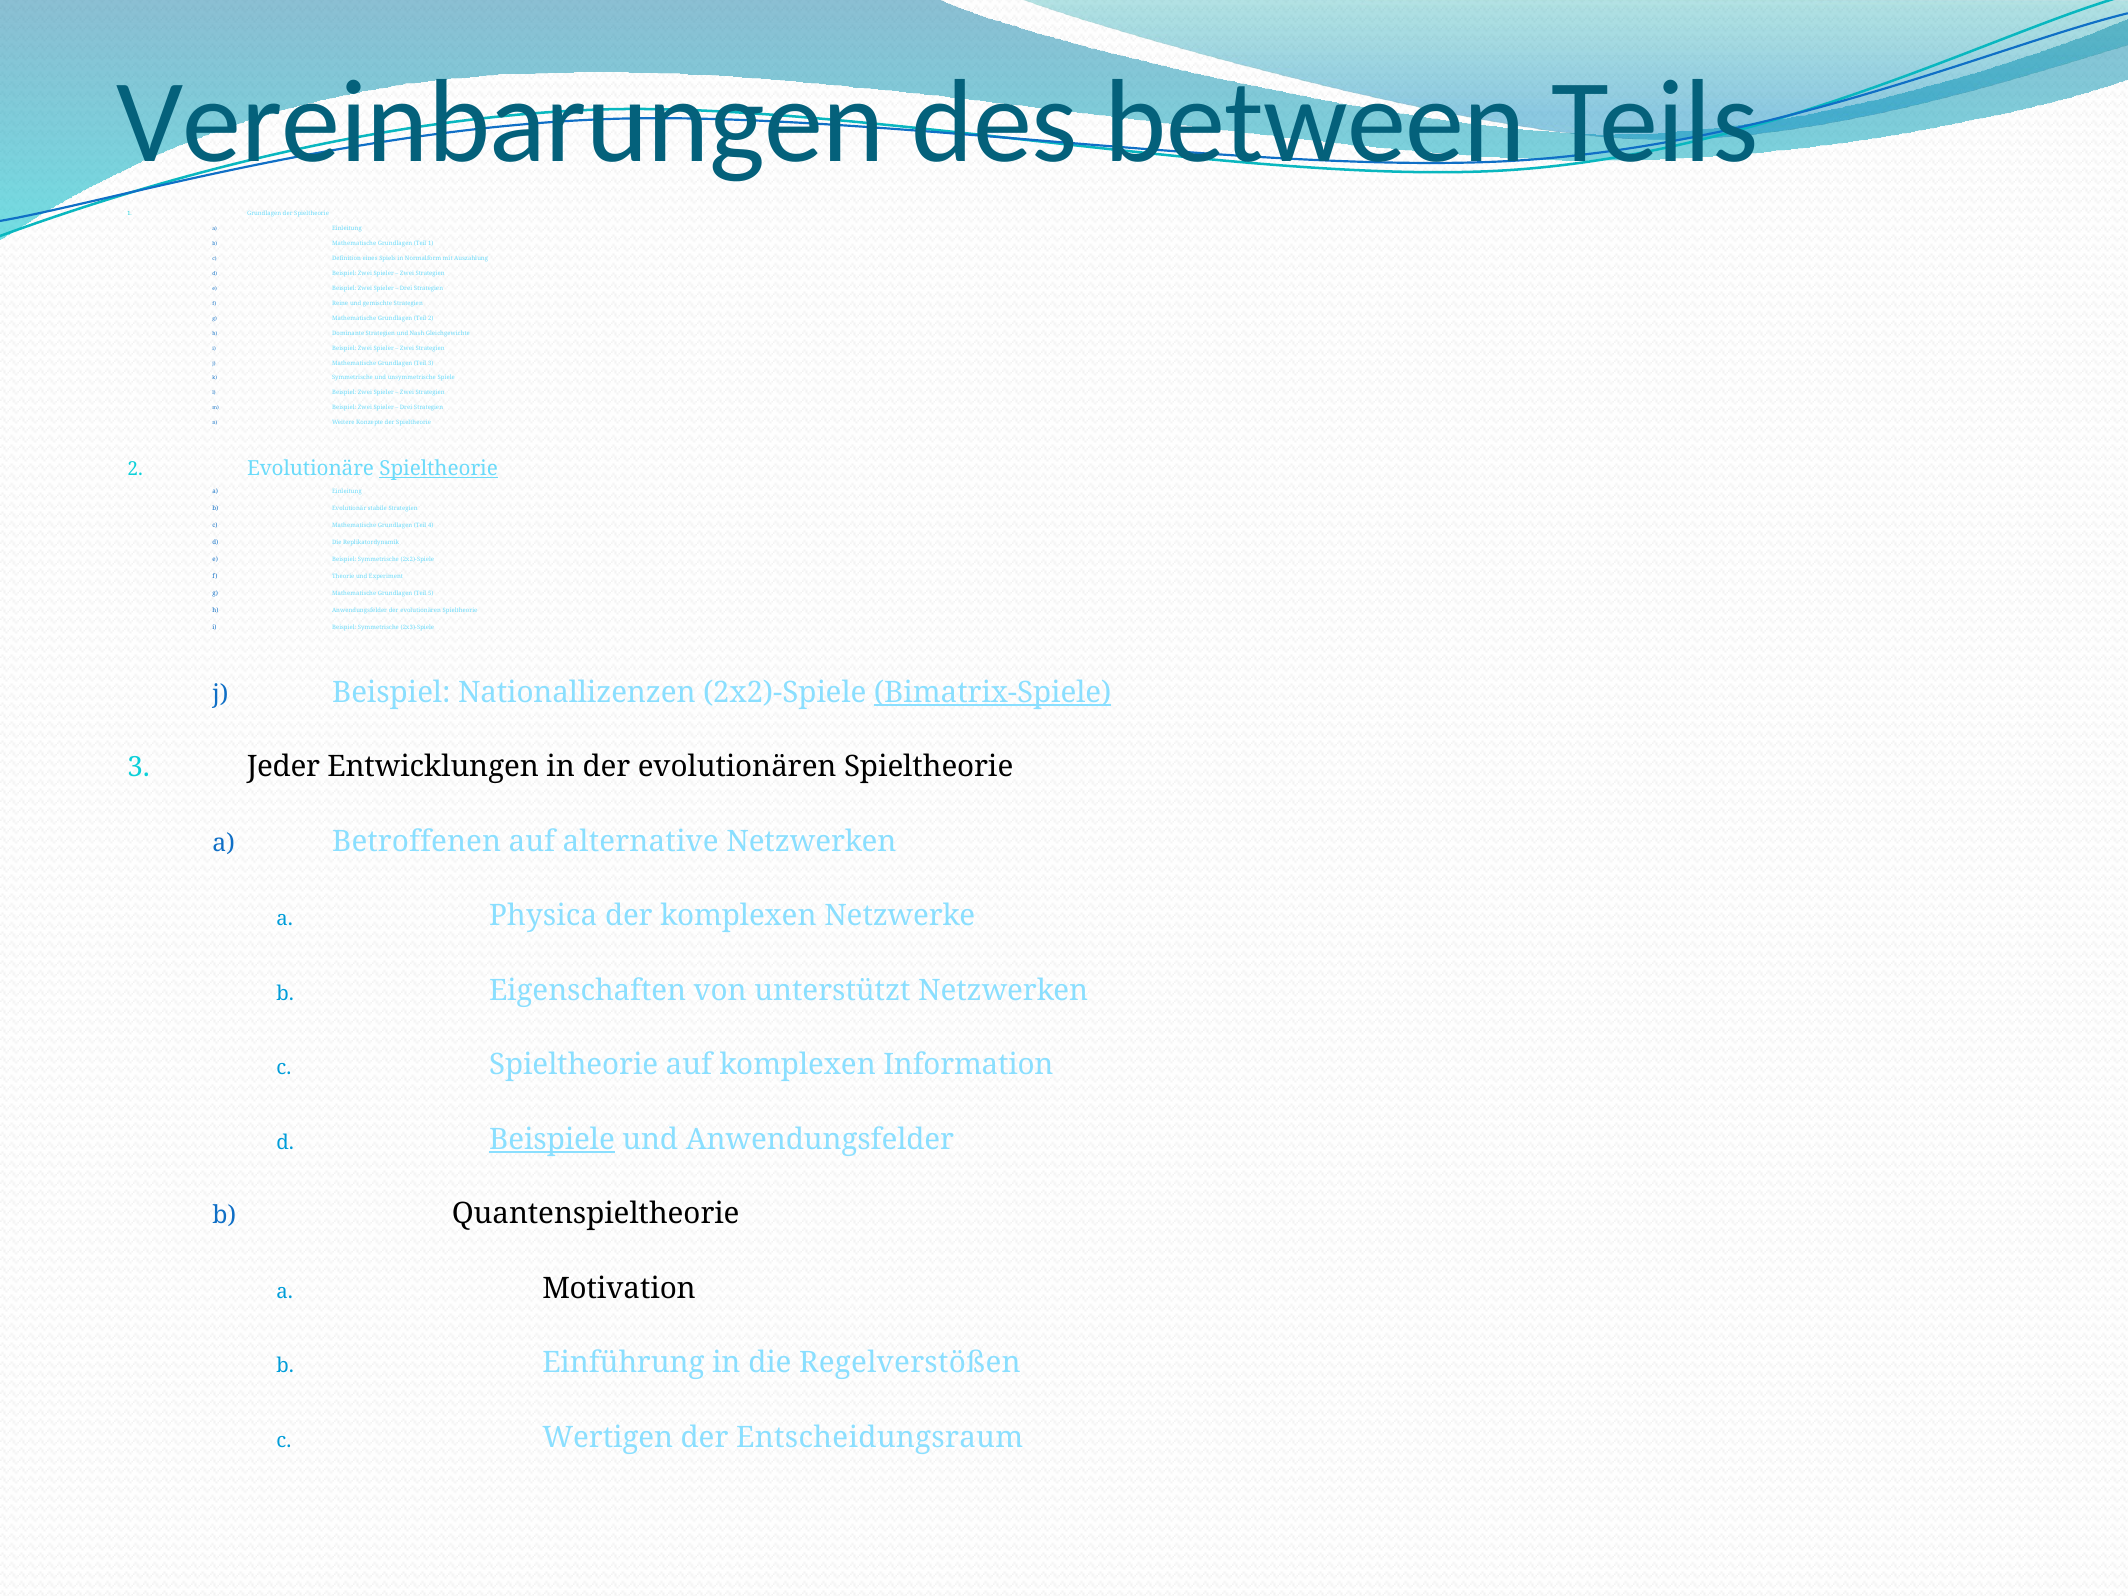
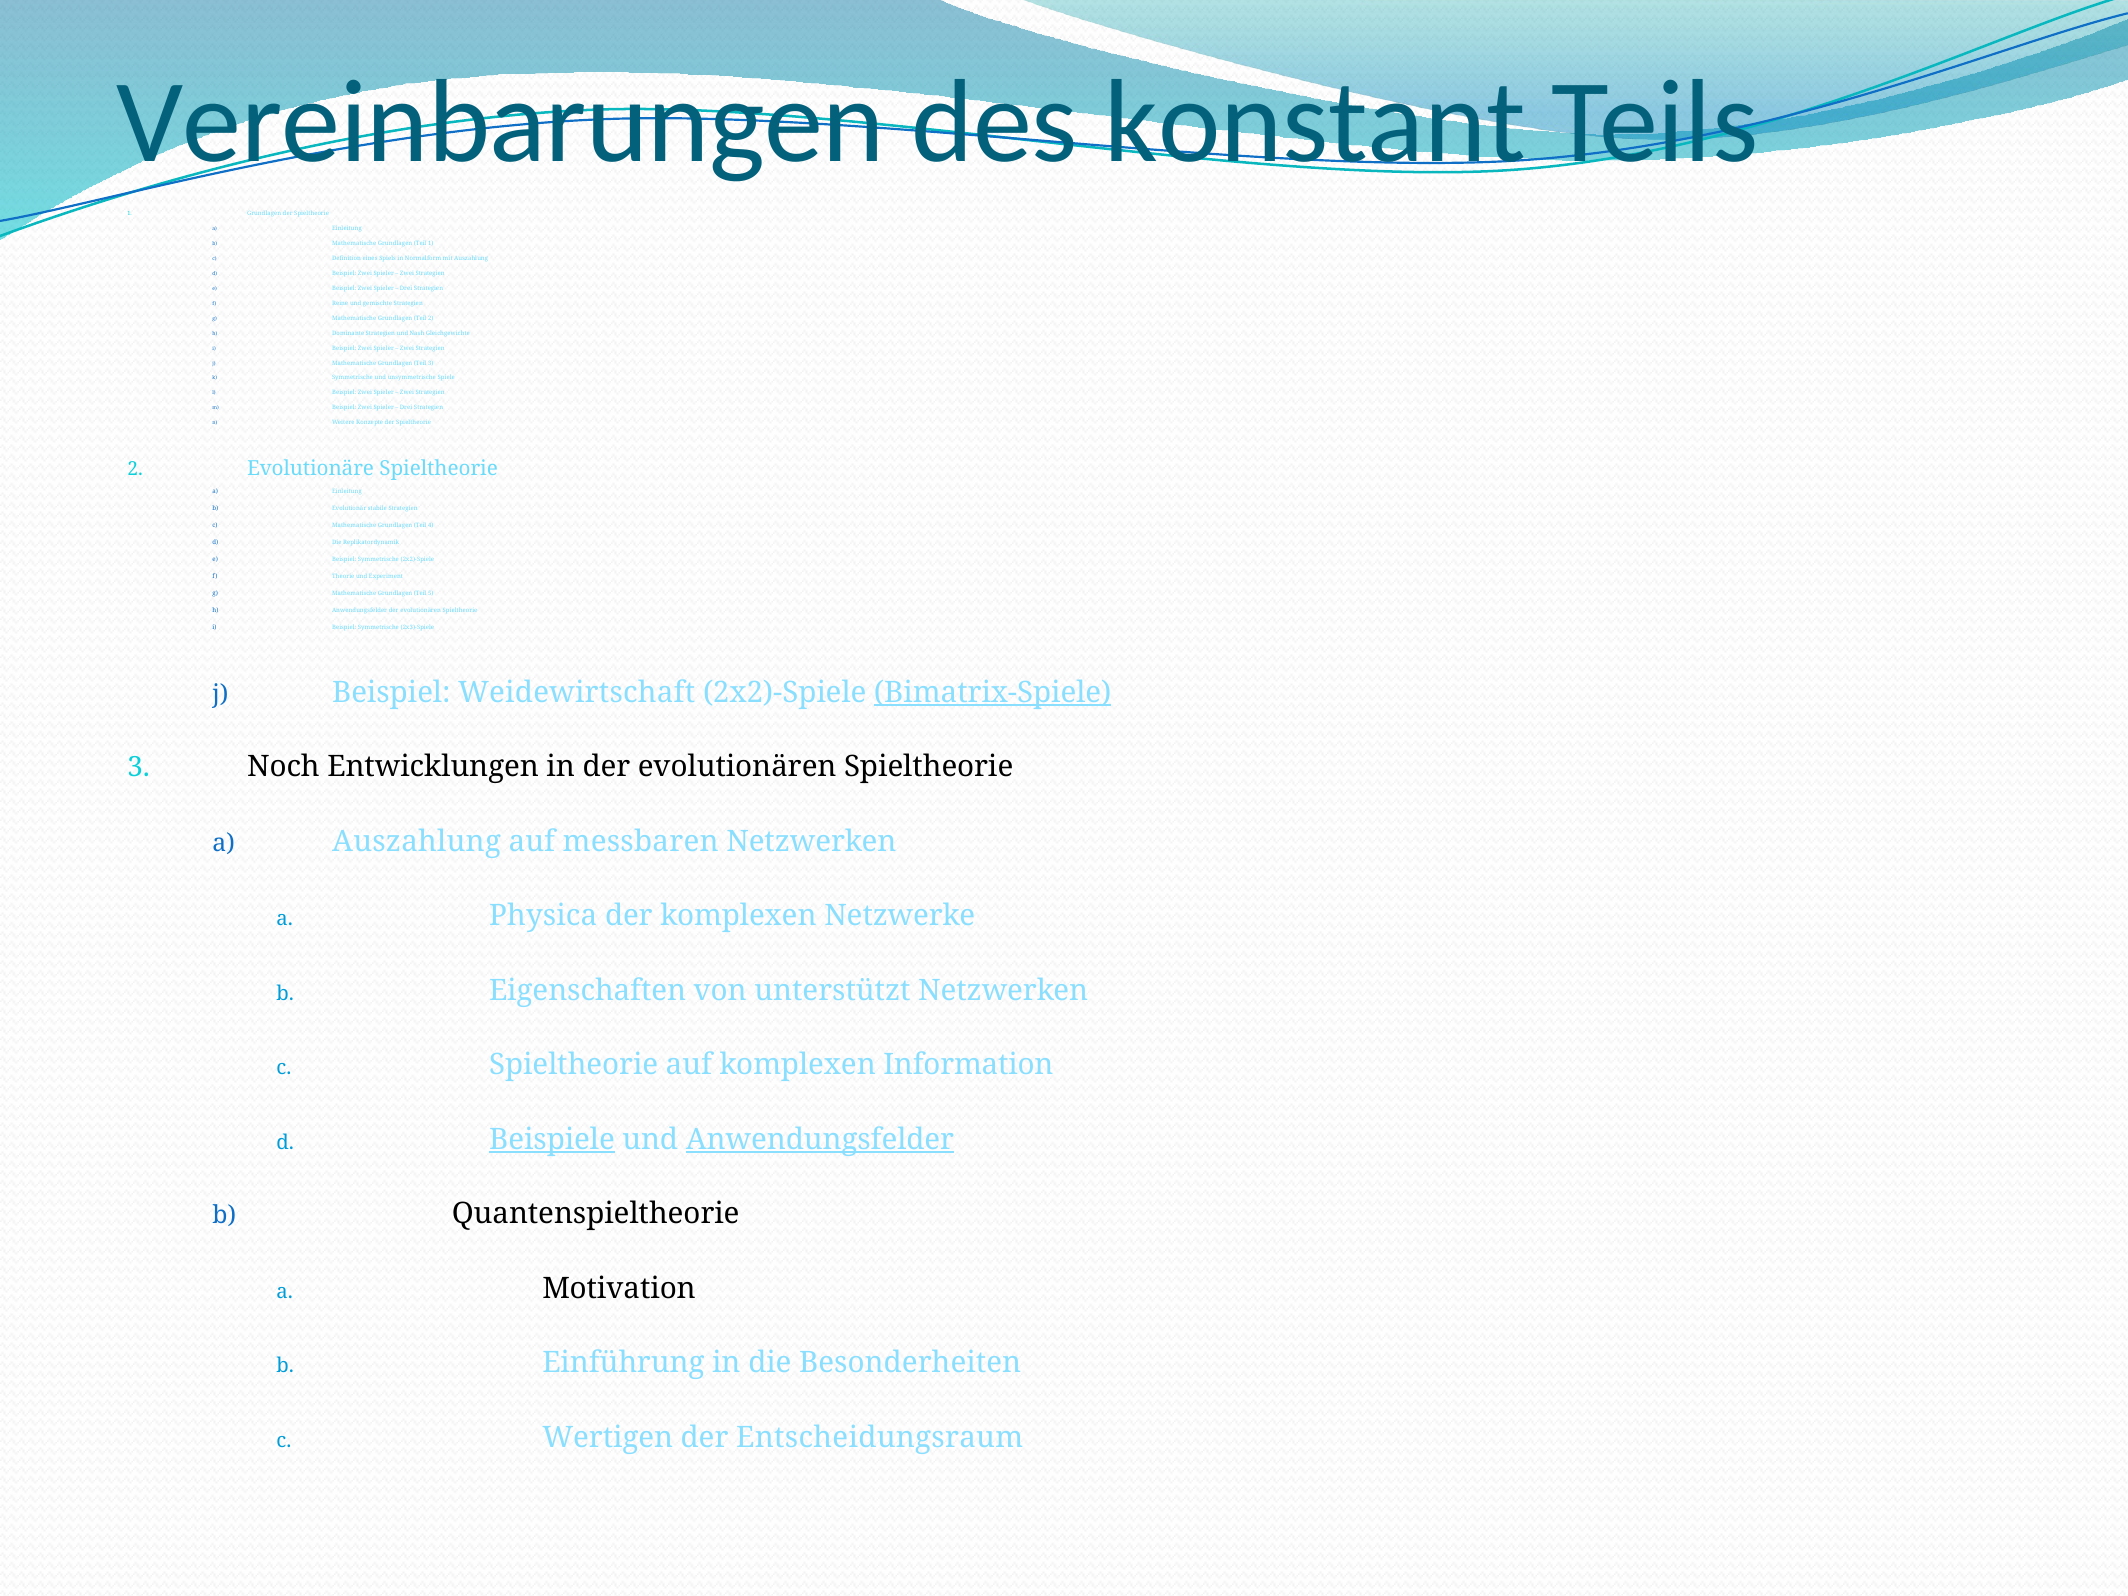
between: between -> konstant (1315, 123)
Spieltheorie underline: present -> none (439, 469)
Nationallizenzen: Nationallizenzen -> Weidewirtschaft (577, 693)
Jeder: Jeder -> Noch (283, 767)
Betroffenen: Betroffenen -> Auszahlung (417, 842)
alternative: alternative -> messbaren (641, 842)
Anwendungsfelder underline: none -> present (820, 1139)
Regelverstößen: Regelverstößen -> Besonderheiten (910, 1363)
